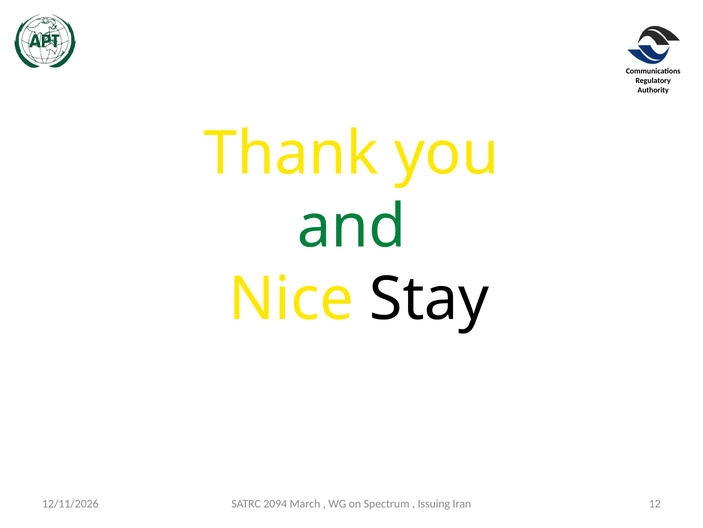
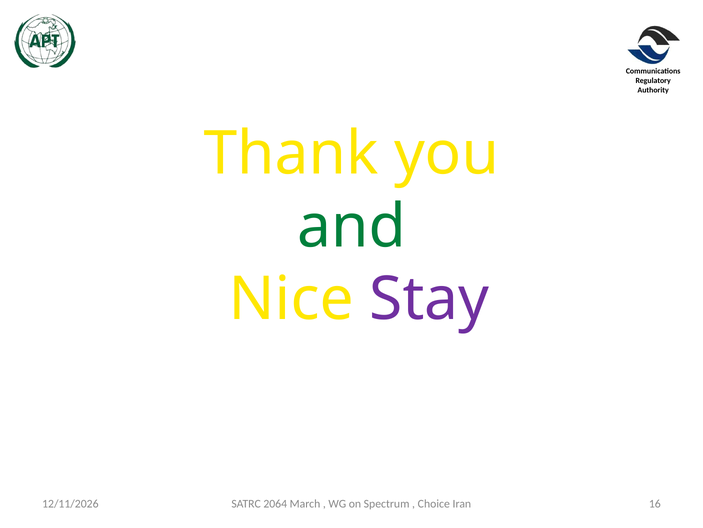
Stay colour: black -> purple (429, 299)
2094: 2094 -> 2064 (275, 503)
Issuing: Issuing -> Choice (434, 503)
12: 12 -> 16 (655, 503)
